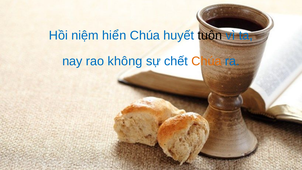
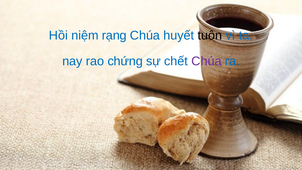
hiển: hiển -> rạng (114, 35)
không: không -> chứng (125, 61)
Chúa colour: orange -> purple (206, 61)
